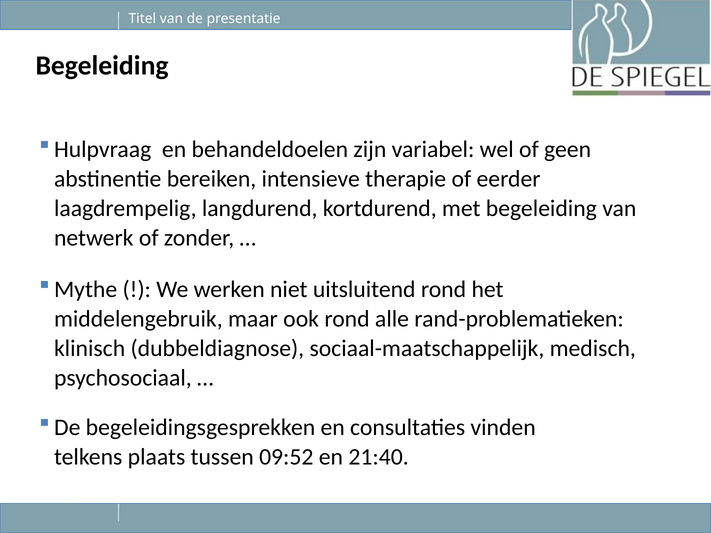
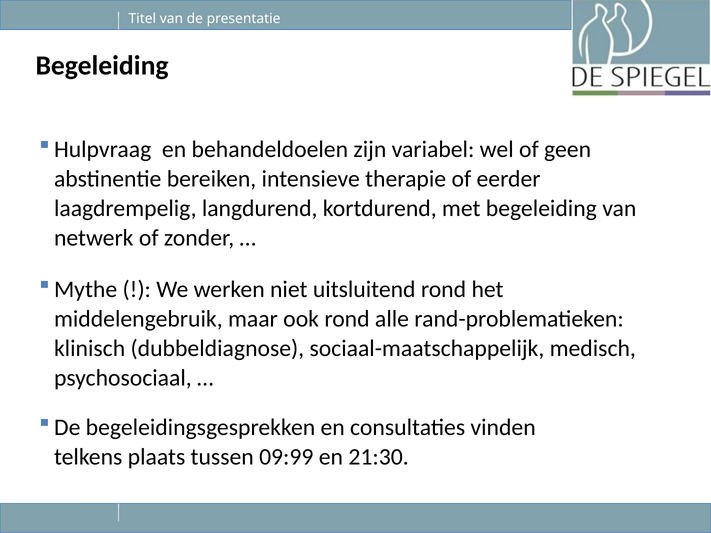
09:52: 09:52 -> 09:99 (286, 457)
21:40: 21:40 -> 21:30 (379, 457)
